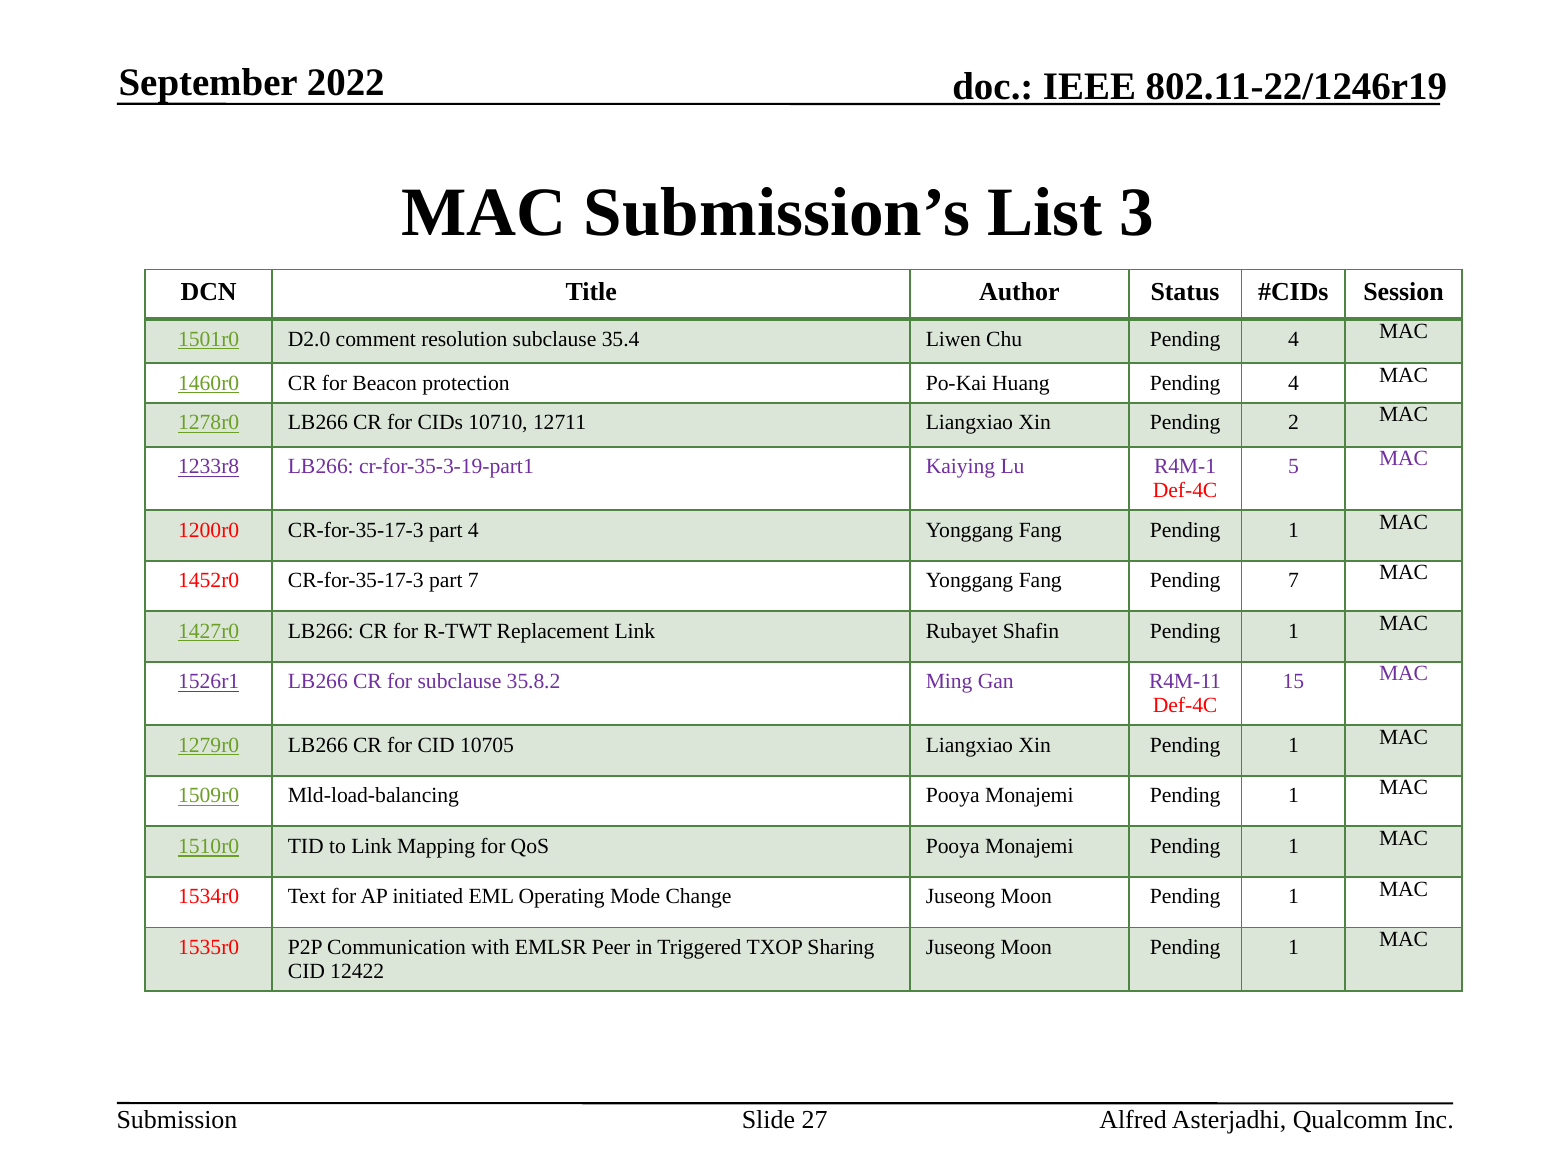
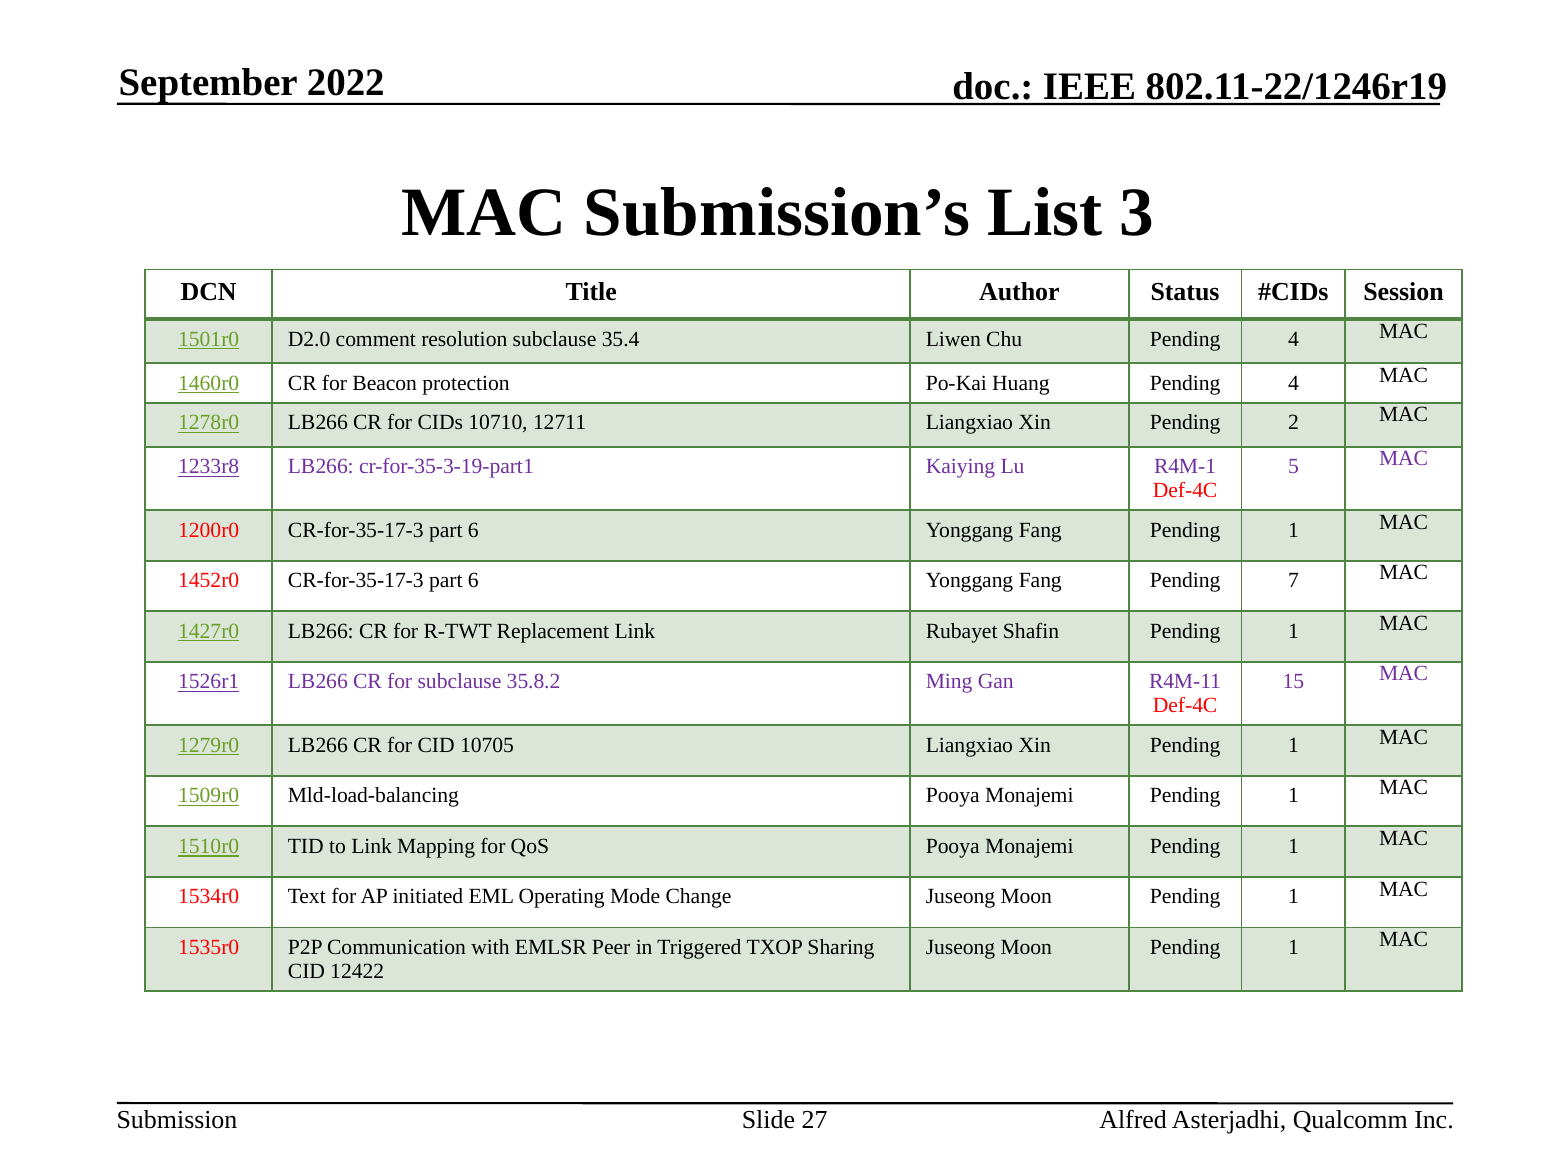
1200r0 CR-for-35-17-3 part 4: 4 -> 6 (473, 530)
1452r0 CR-for-35-17-3 part 7: 7 -> 6 (473, 580)
